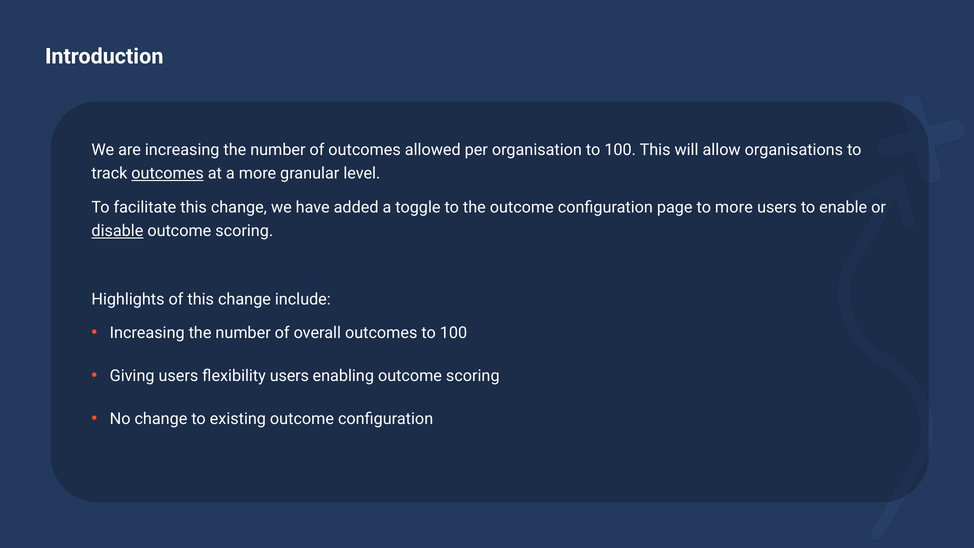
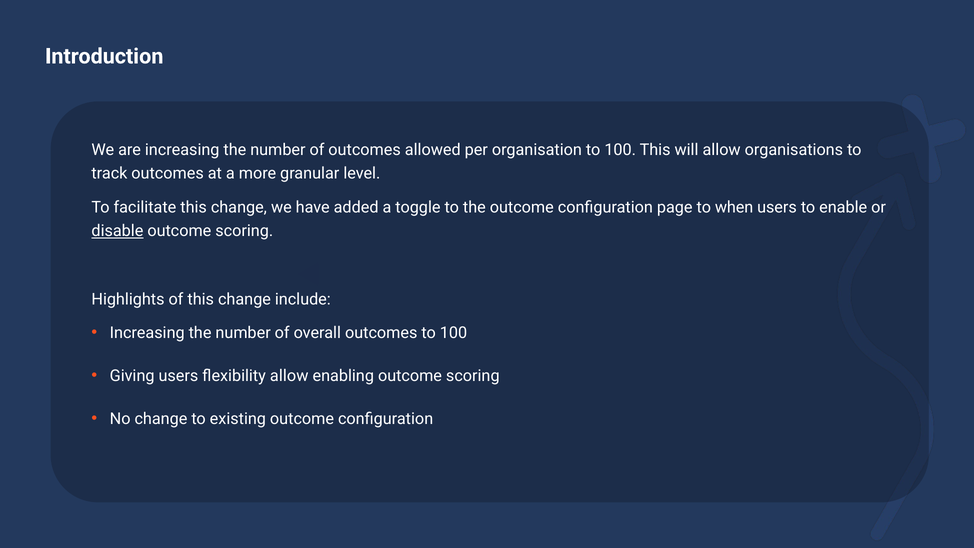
outcomes underline: present -> none (168, 173)
to more: more -> when (734, 207)
flexibility users: users -> allow (289, 376)
